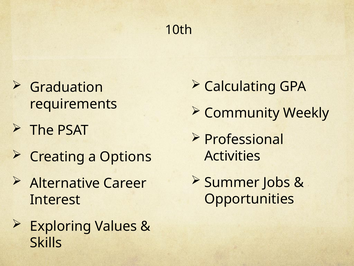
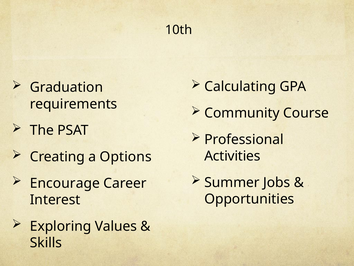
Weekly: Weekly -> Course (306, 113)
Alternative: Alternative -> Encourage (65, 183)
